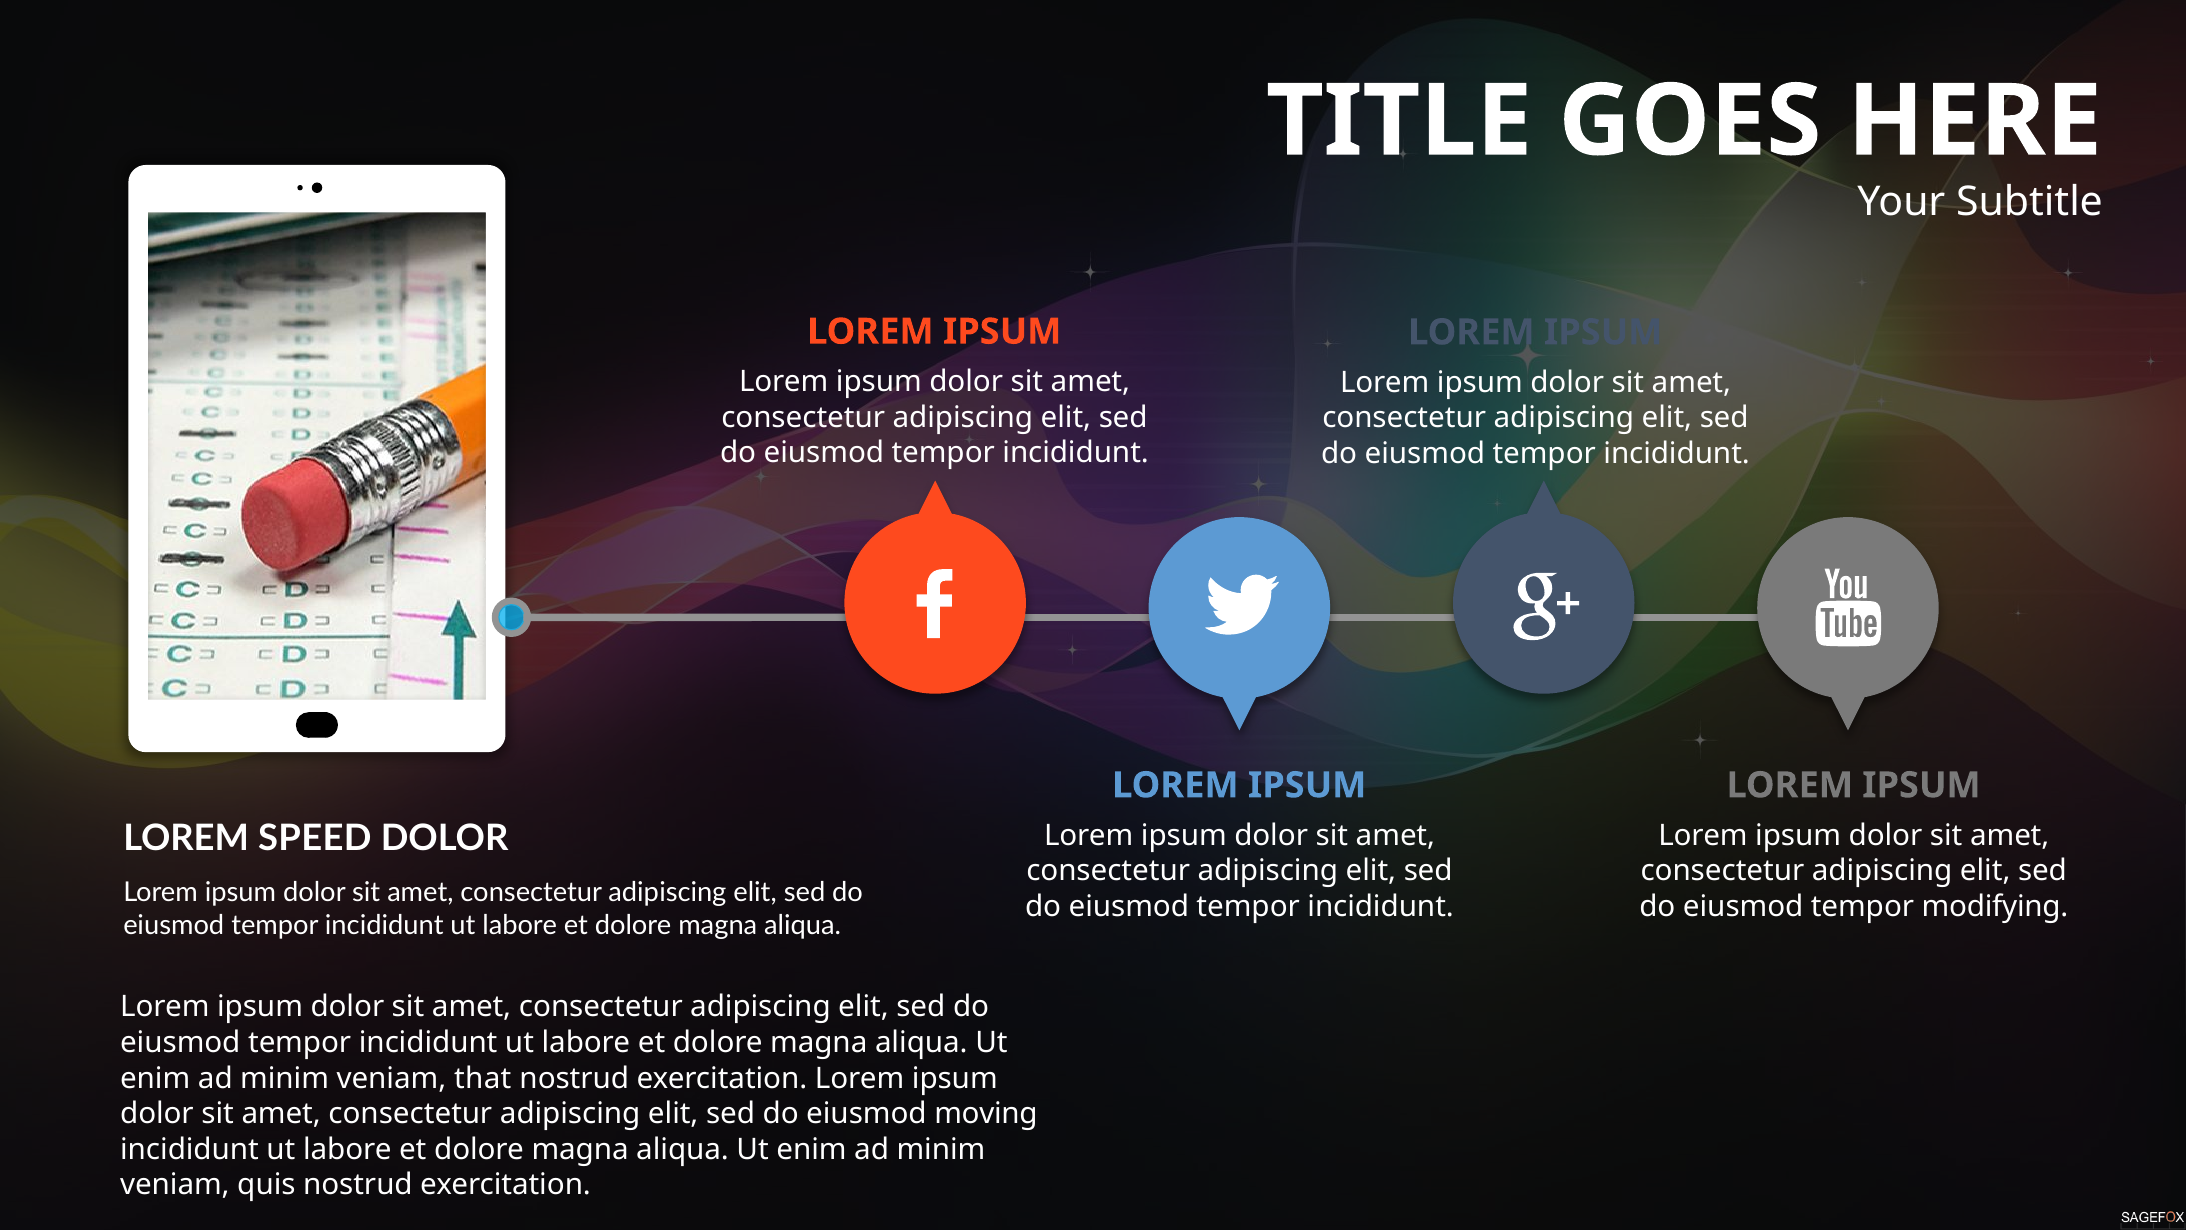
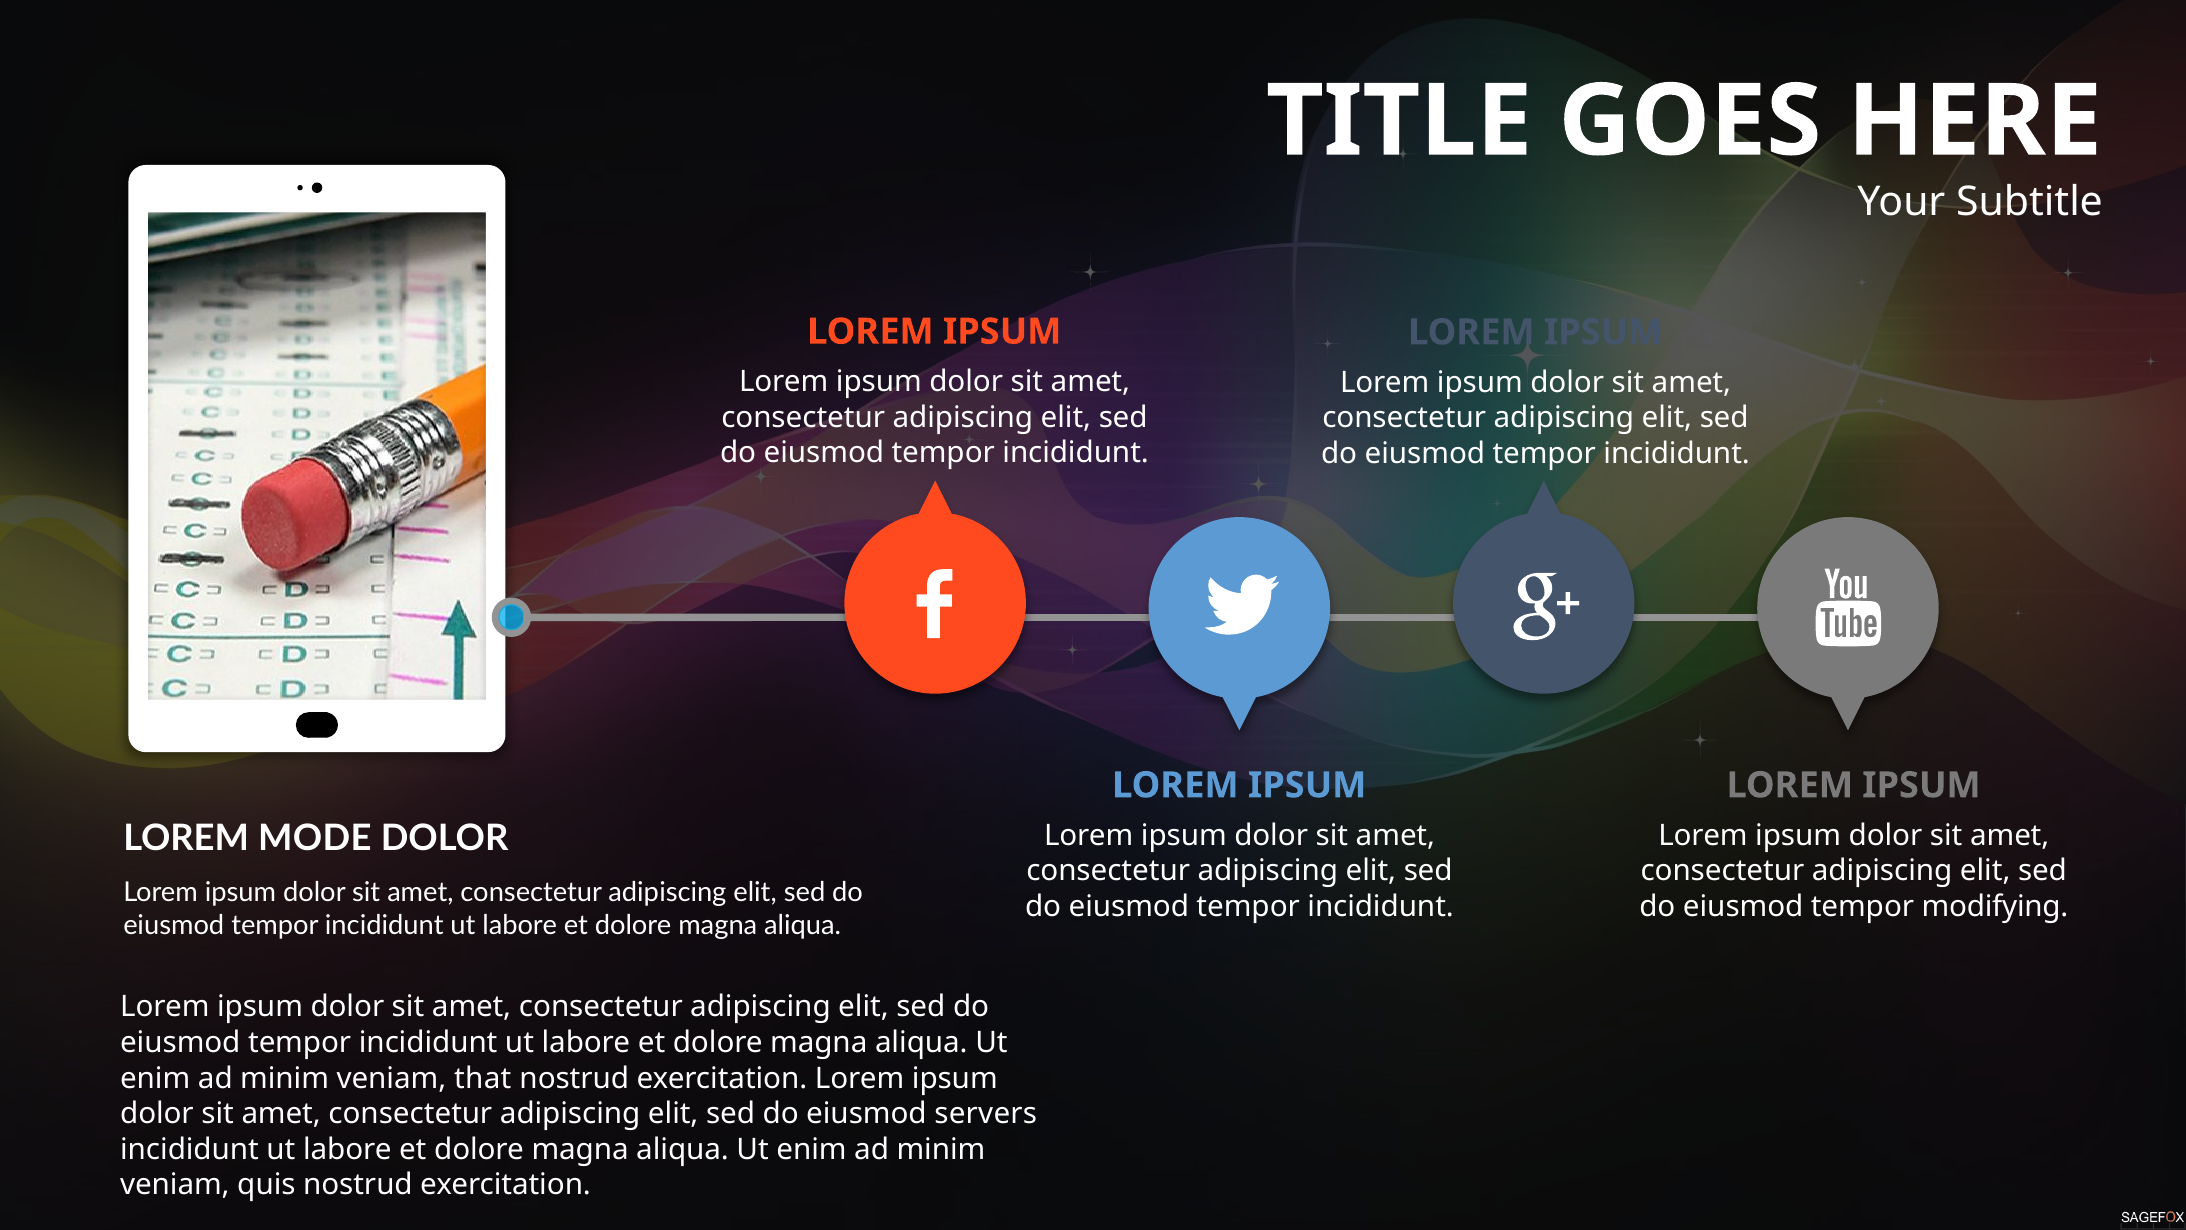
SPEED: SPEED -> MODE (315, 839)
moving: moving -> servers (986, 1114)
